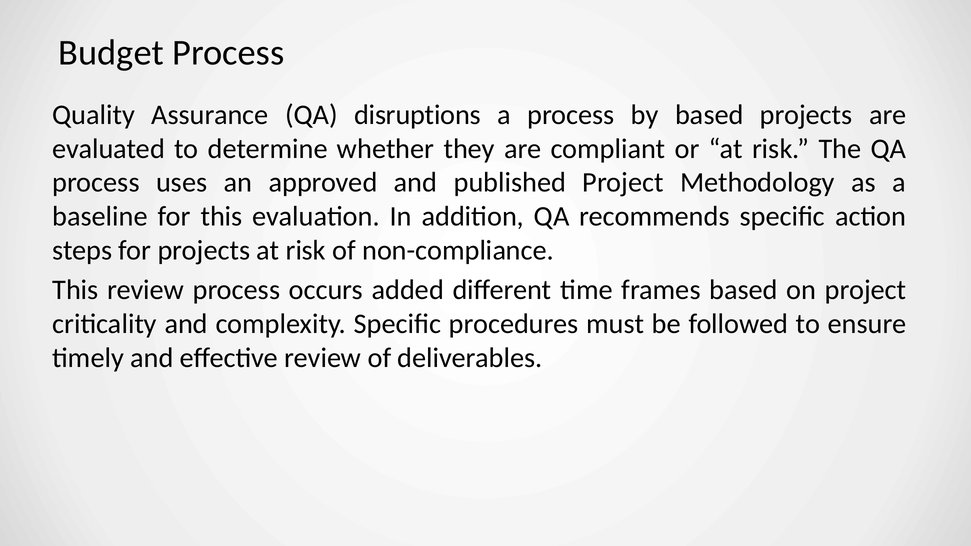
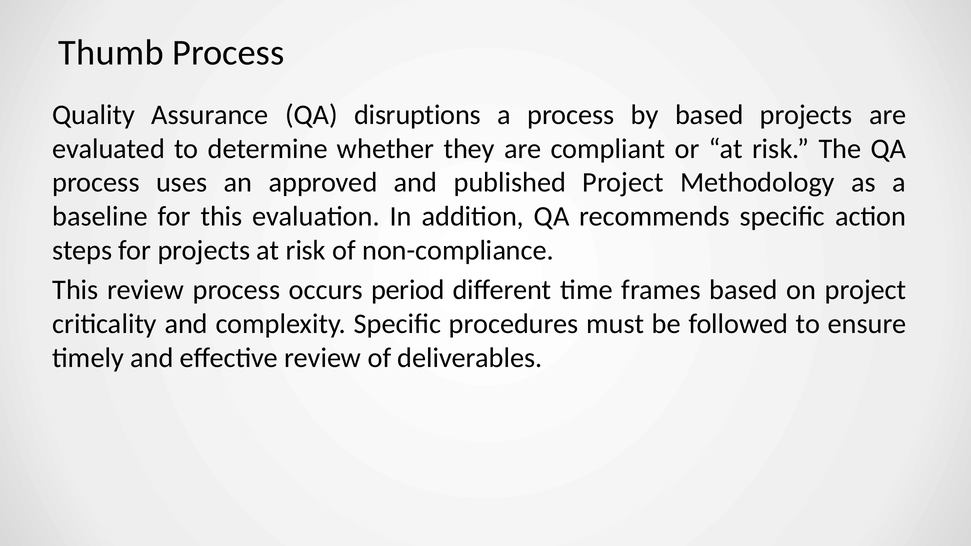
Budget: Budget -> Thumb (111, 53)
added: added -> period (408, 290)
